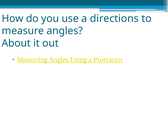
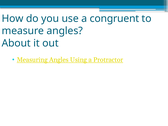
directions: directions -> congruent (114, 18)
